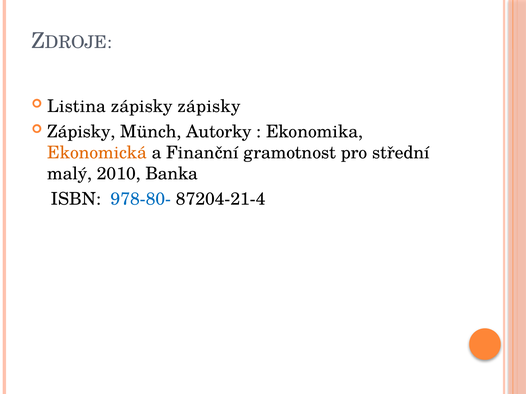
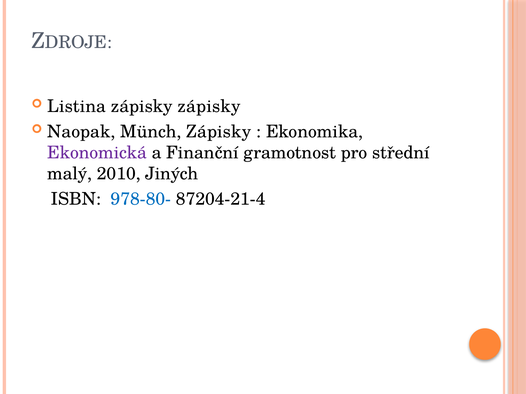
Zápisky: Zápisky -> Naopak (81, 132)
Münch Autorky: Autorky -> Zápisky (219, 132)
Ekonomická colour: orange -> purple (97, 153)
Banka: Banka -> Jiných (172, 174)
